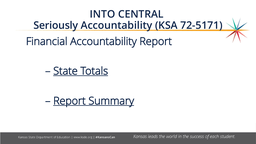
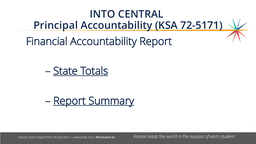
Seriously: Seriously -> Principal (56, 25)
